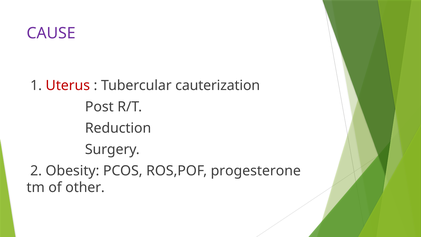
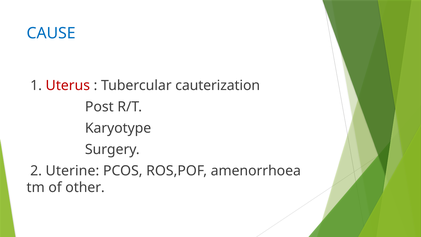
CAUSE colour: purple -> blue (51, 33)
Reduction: Reduction -> Karyotype (118, 128)
Obesity: Obesity -> Uterine (72, 171)
progesterone: progesterone -> amenorrhoea (256, 171)
